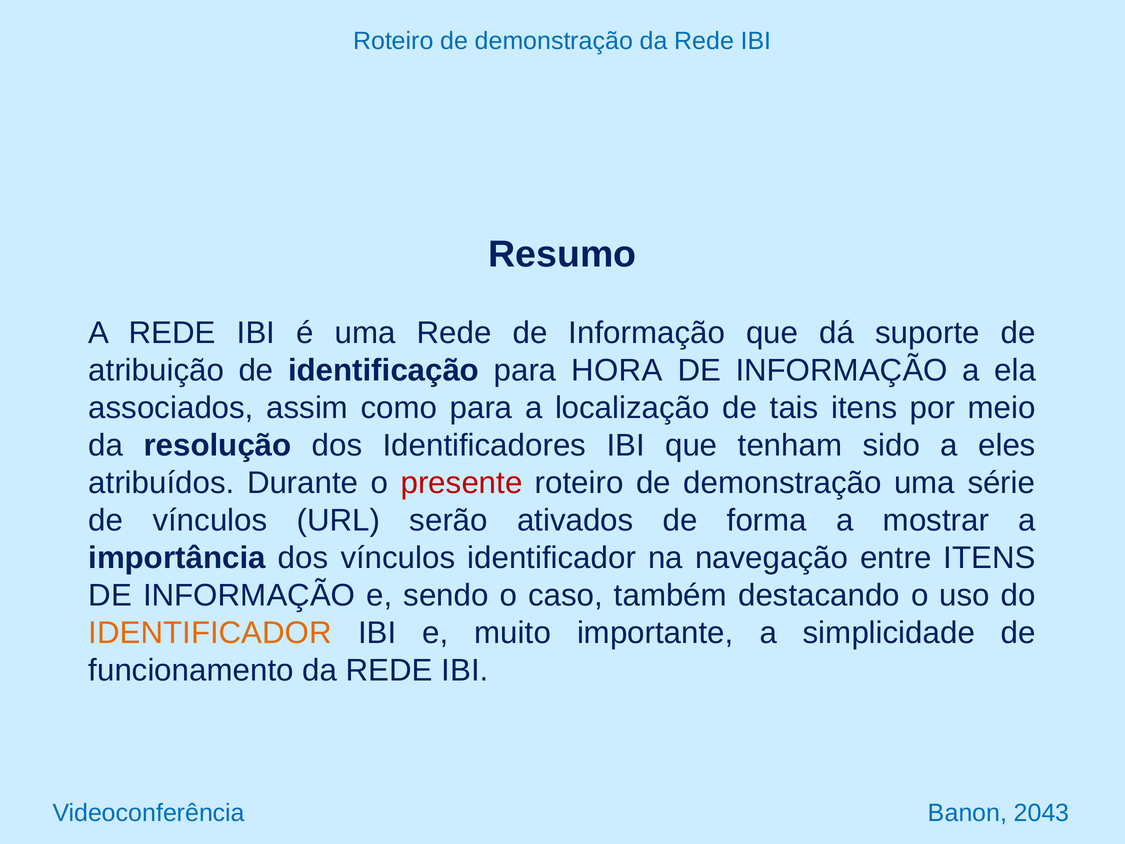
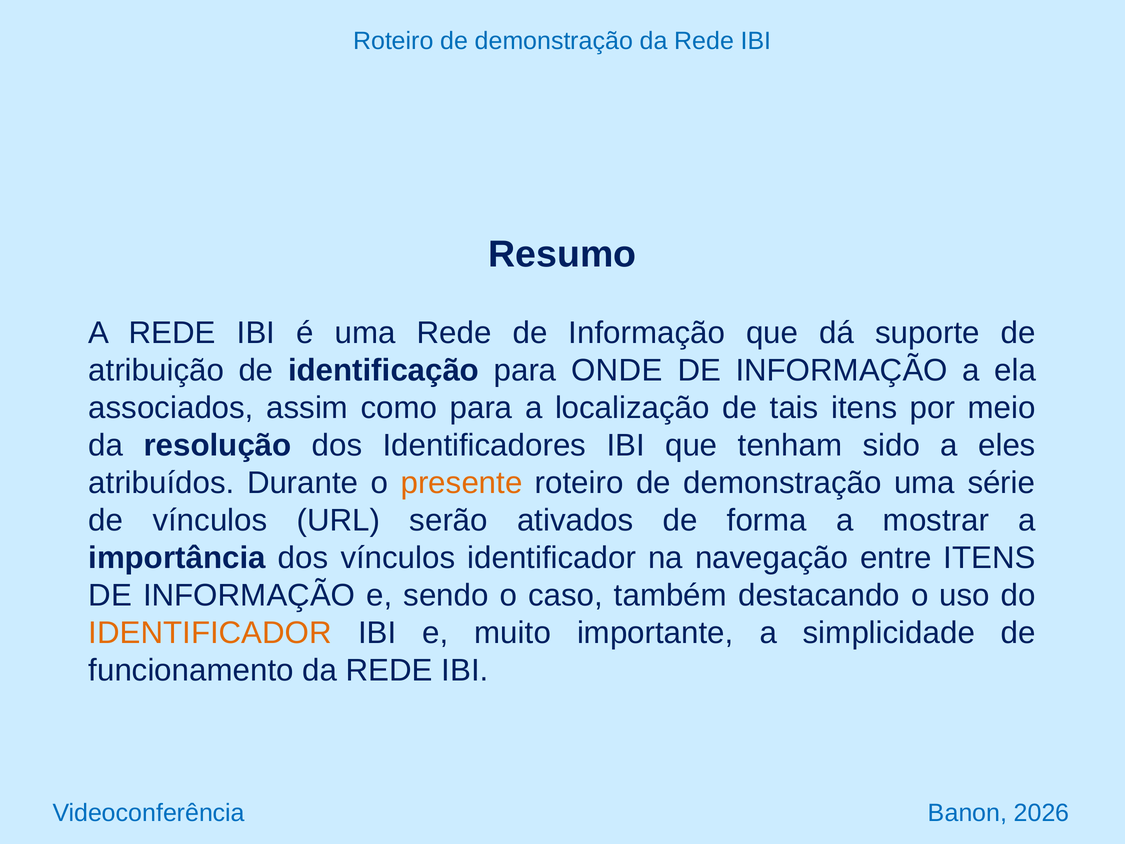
HORA: HORA -> ONDE (617, 370)
presente colour: red -> orange (462, 483)
2043: 2043 -> 2026 (1042, 813)
